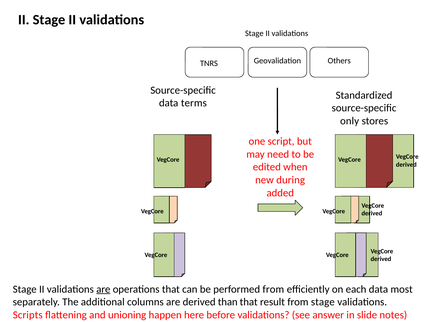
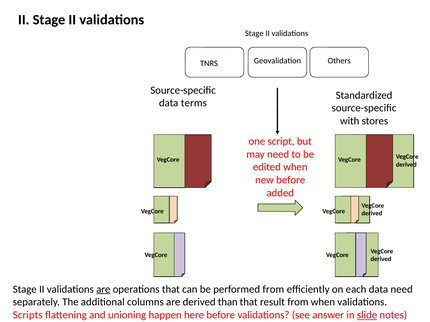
only: only -> with (350, 121)
new during: during -> before (291, 180)
data most: most -> need (402, 290)
from stage: stage -> when (323, 303)
slide underline: none -> present (367, 315)
